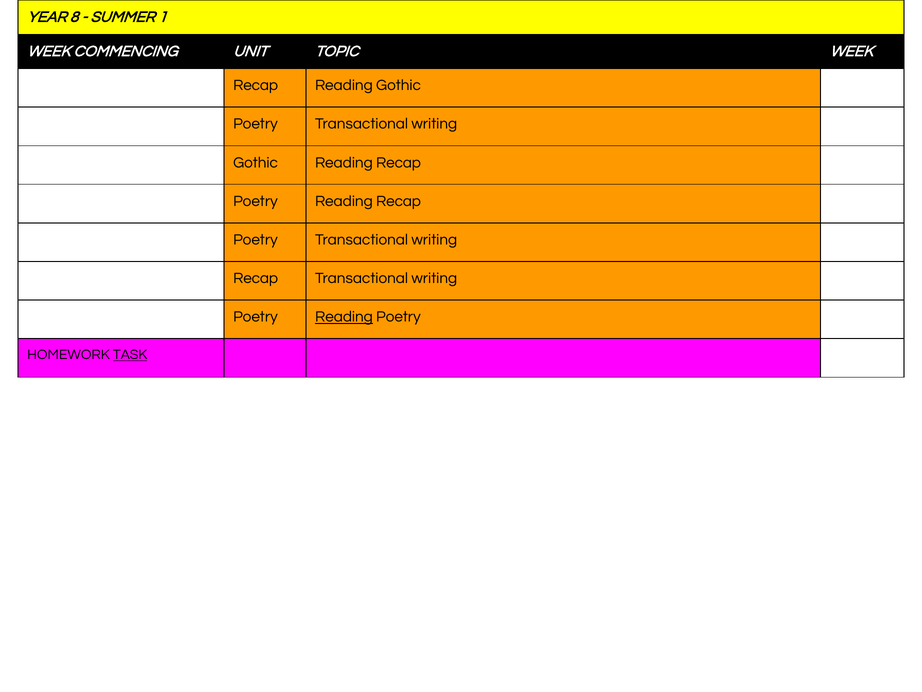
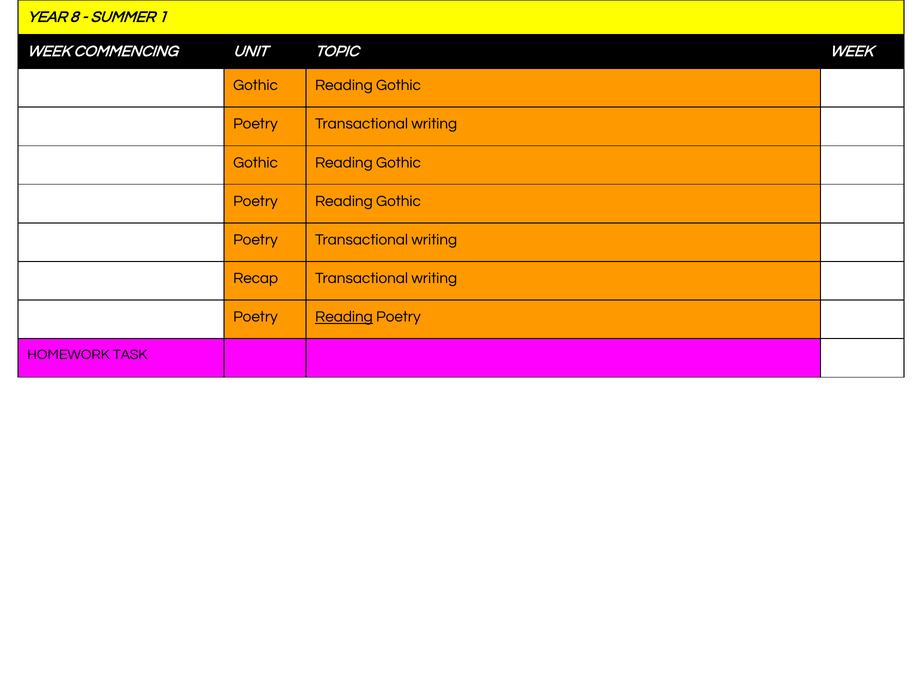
Recap: Recap -> Gothic (256, 85)
Recap: Recap -> Gothic (398, 162)
Poetry Reading Recap: Recap -> Gothic (398, 201)
TASK underline: present -> none (130, 354)
